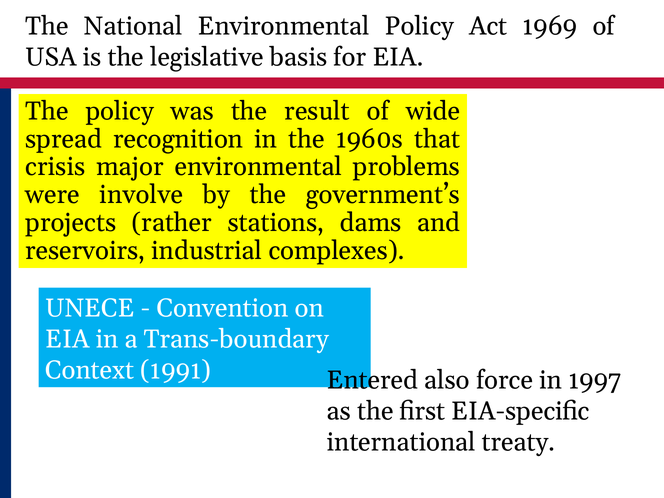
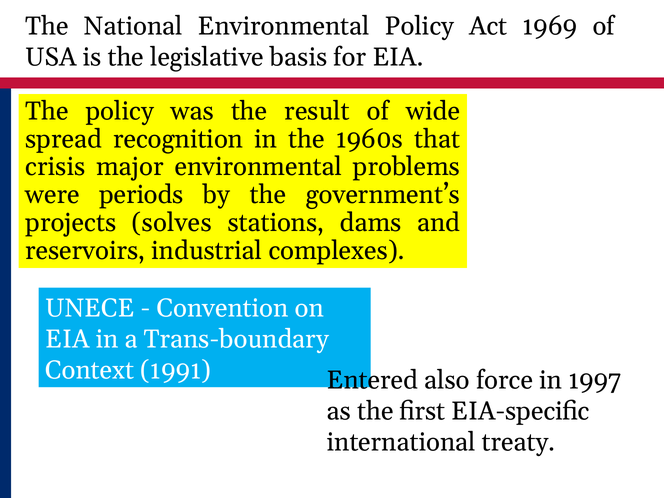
involve: involve -> periods (141, 195)
rather: rather -> solves (172, 223)
